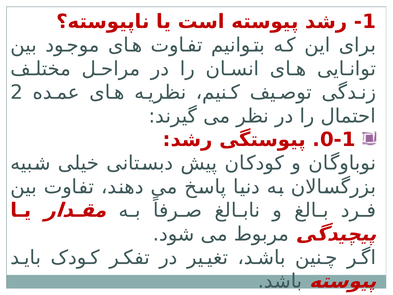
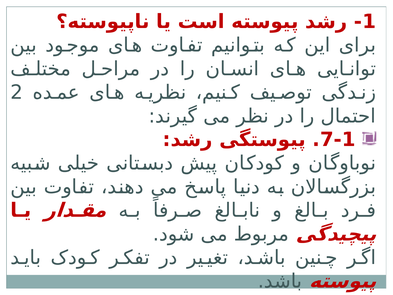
0-1: 0-1 -> 7-1 (338, 140)
